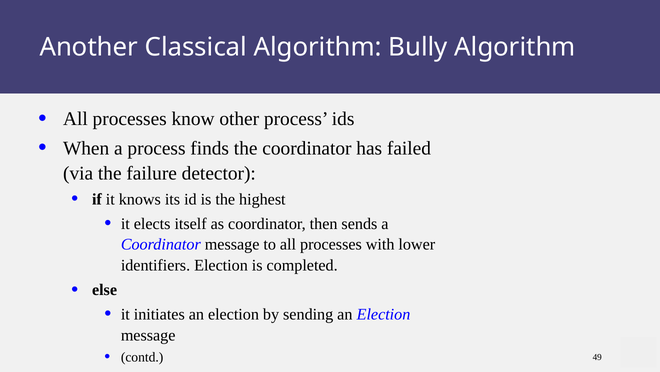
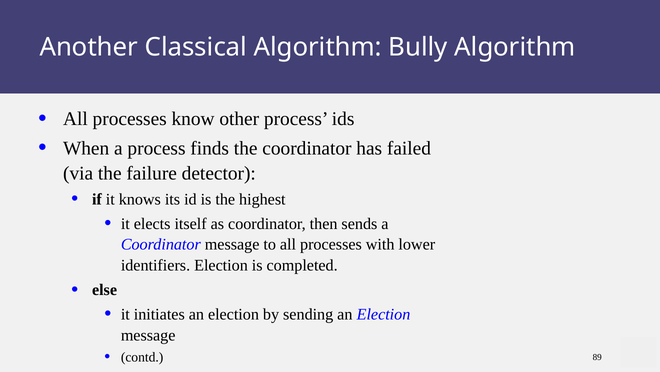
49: 49 -> 89 (597, 357)
